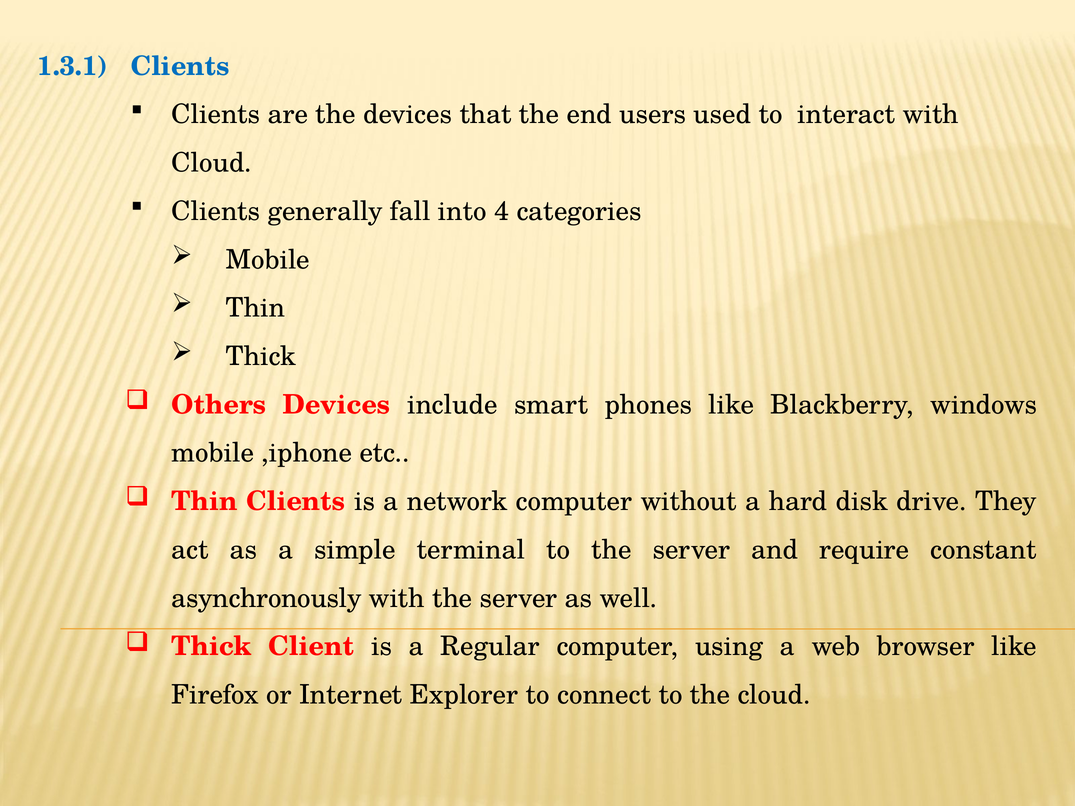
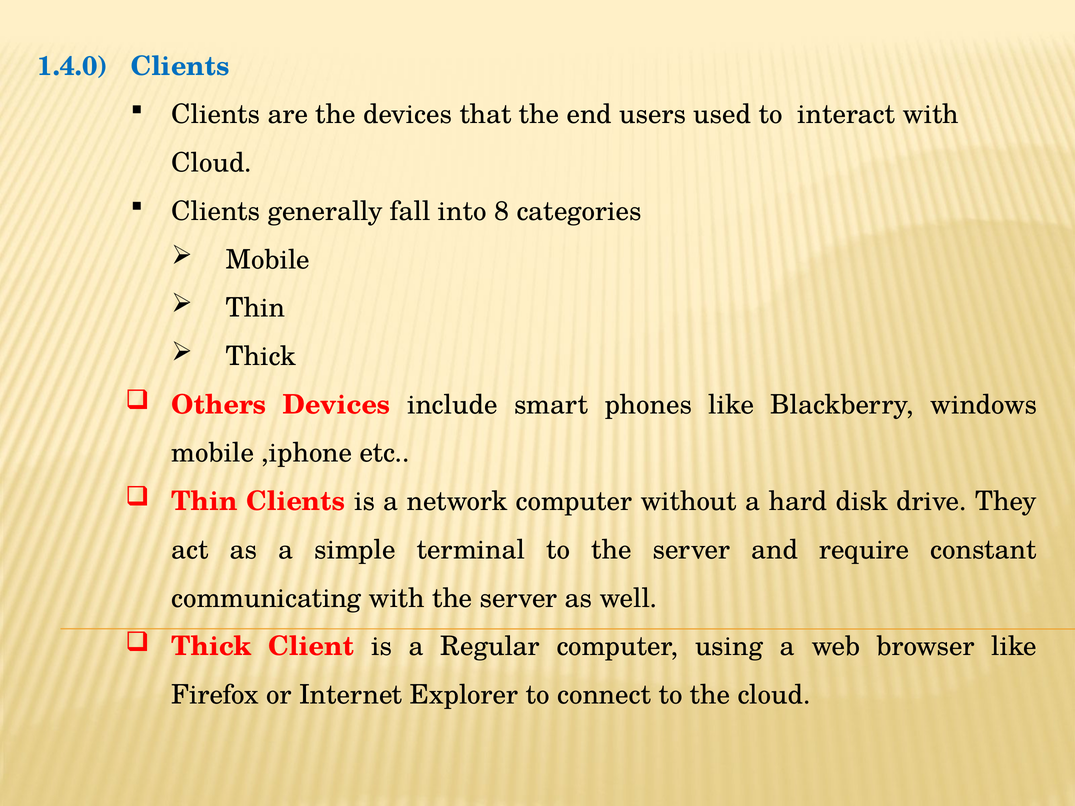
1.3.1: 1.3.1 -> 1.4.0 (73, 66)
4: 4 -> 8 (502, 211)
asynchronously: asynchronously -> communicating (266, 598)
